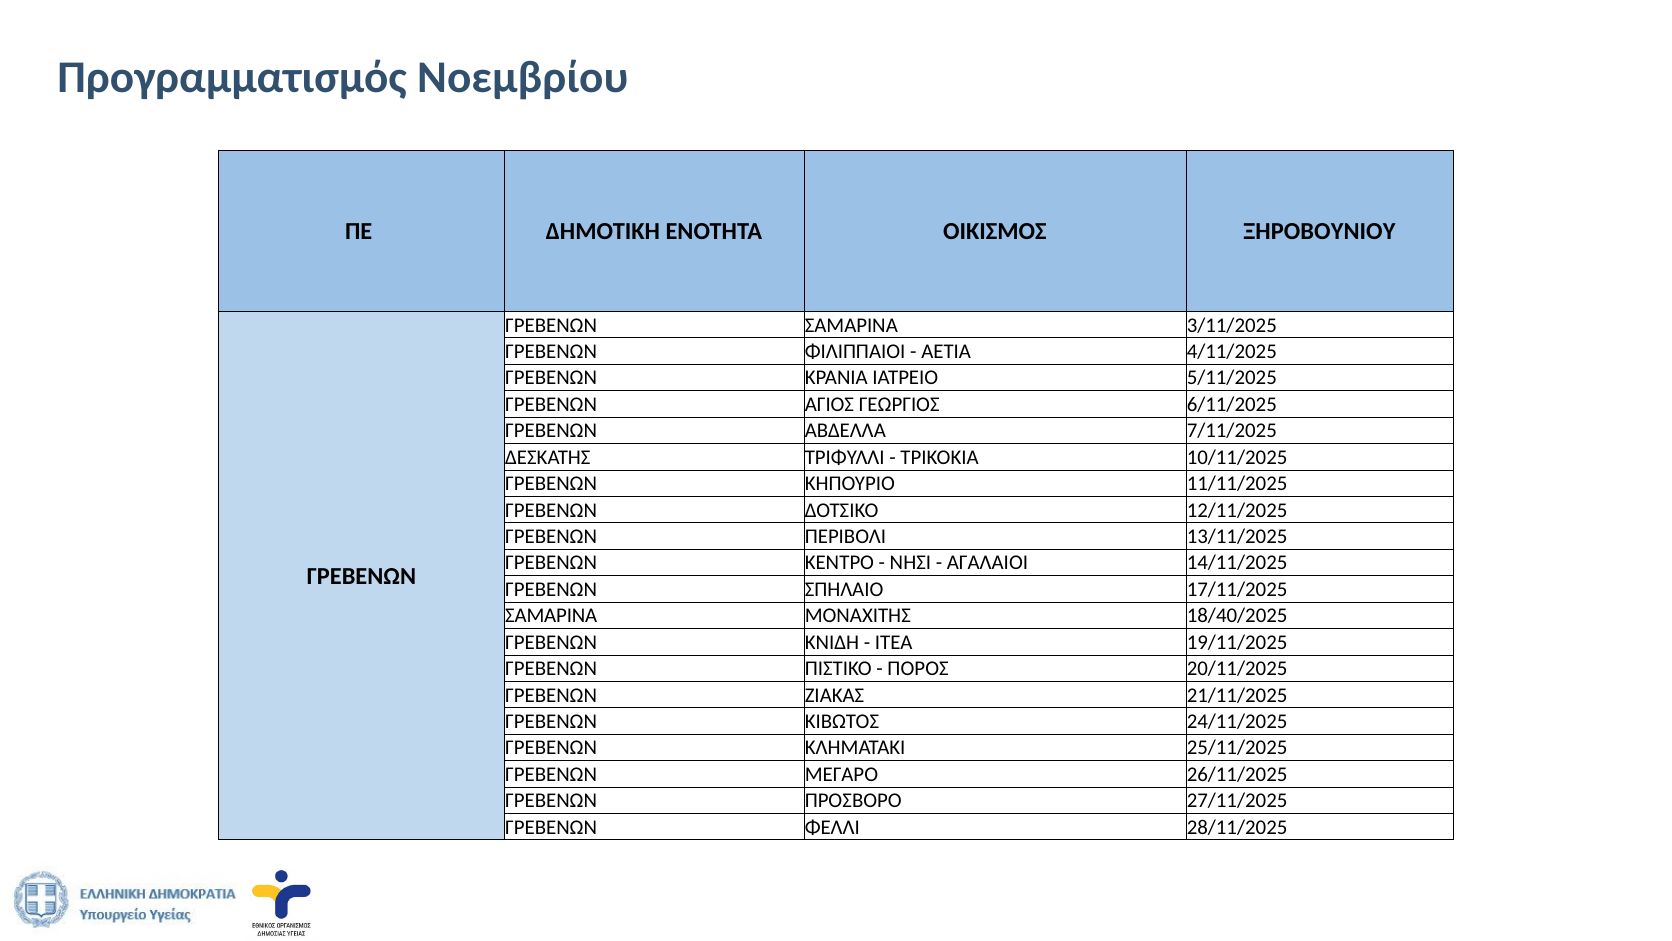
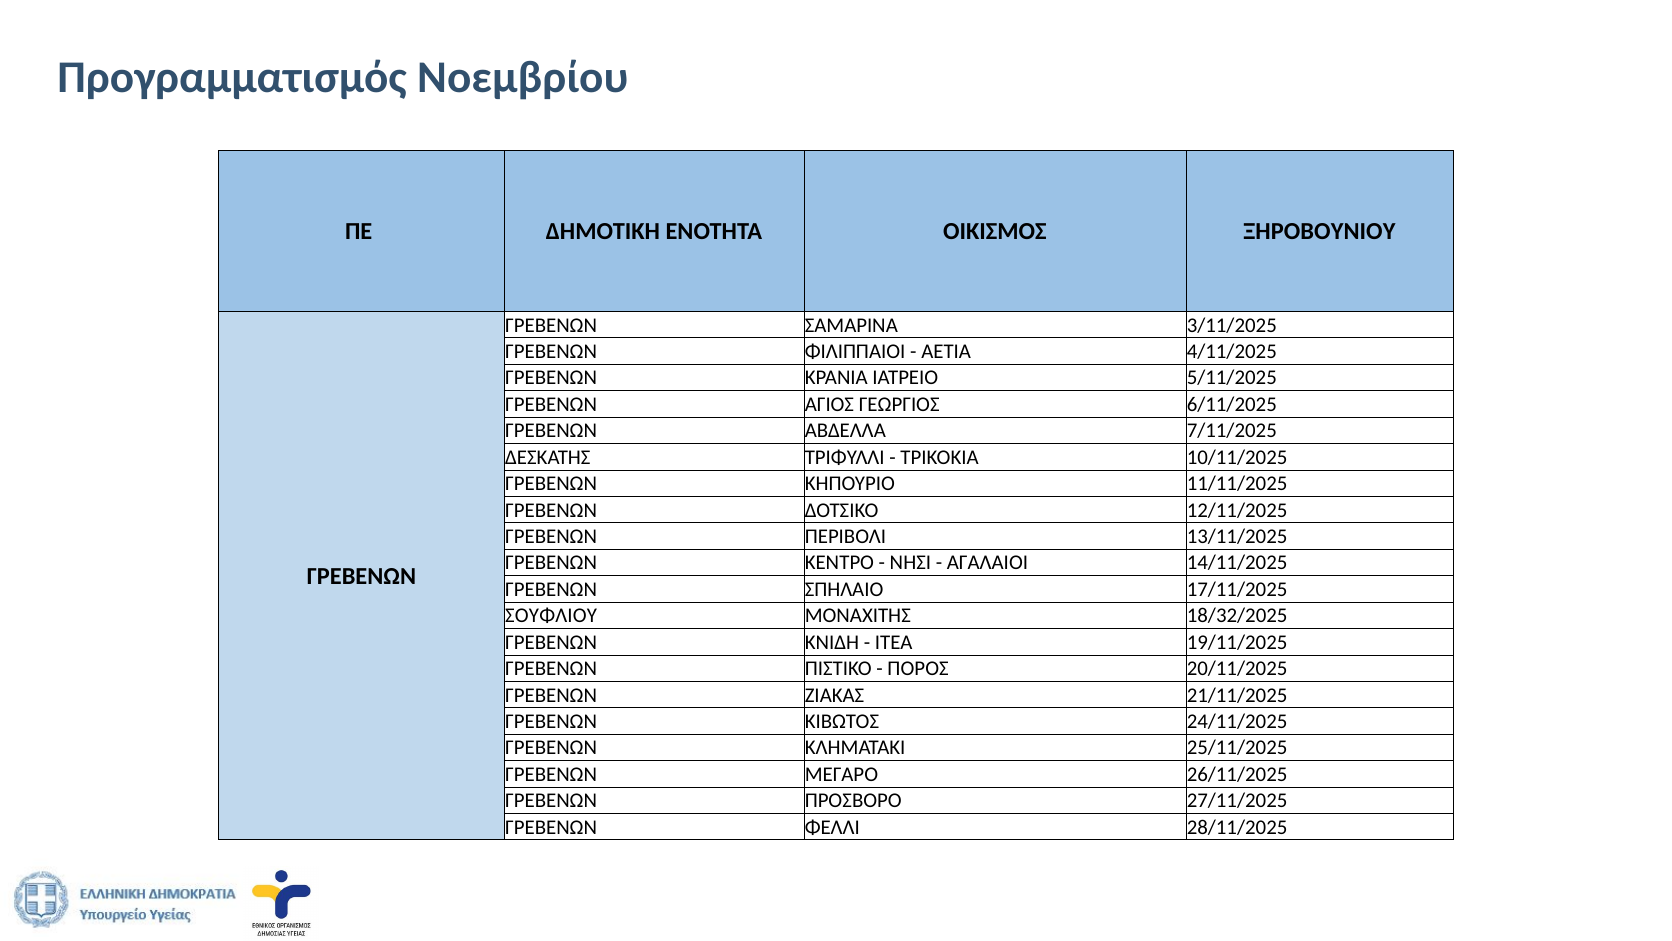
ΣΑΜΑΡΙΝΑ: ΣΑΜΑΡΙΝΑ -> ΣΟΥΦΛΙΟΥ (551, 616)
18/40/2025: 18/40/2025 -> 18/32/2025 (1237, 616)
